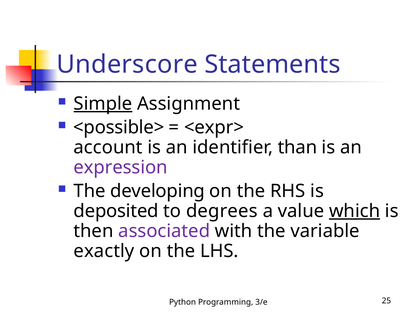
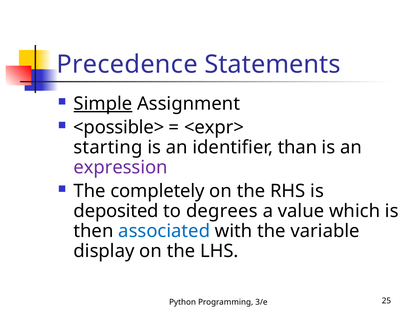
Underscore: Underscore -> Precedence (127, 65)
account: account -> starting (108, 147)
developing: developing -> completely (158, 191)
which underline: present -> none (355, 211)
associated colour: purple -> blue (164, 231)
exactly: exactly -> display (104, 251)
